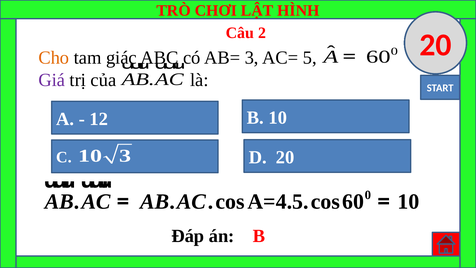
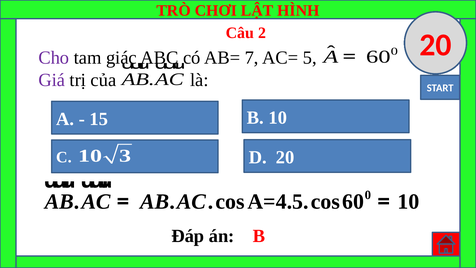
Cho colour: orange -> purple (54, 58)
AB= 3: 3 -> 7 (252, 58)
12: 12 -> 15 (99, 119)
